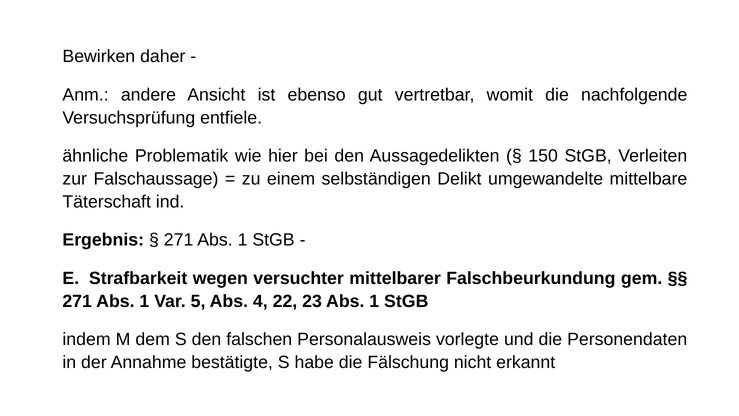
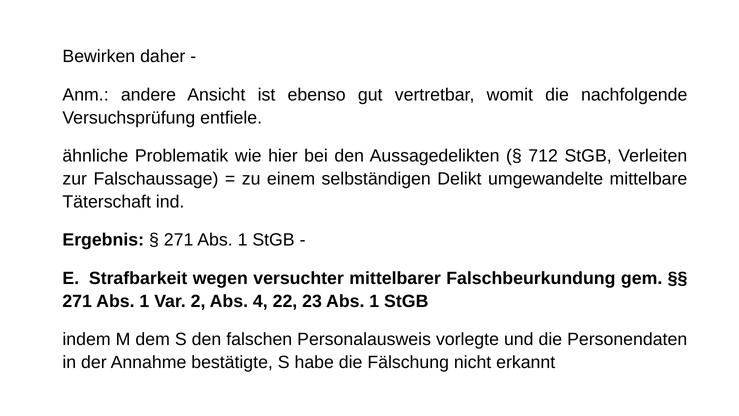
150: 150 -> 712 (543, 156)
5: 5 -> 2 (198, 301)
